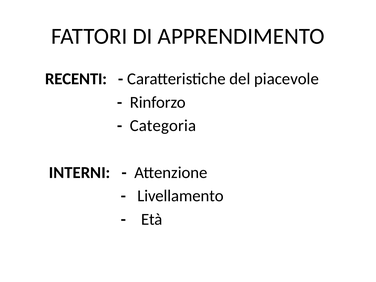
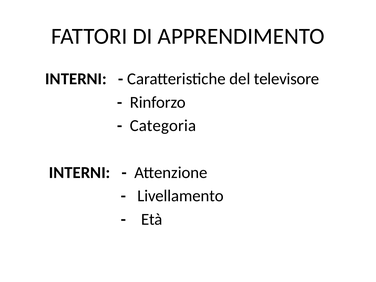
RECENTI: RECENTI -> INTERNI (76, 79)
piacevole: piacevole -> televisore (287, 79)
